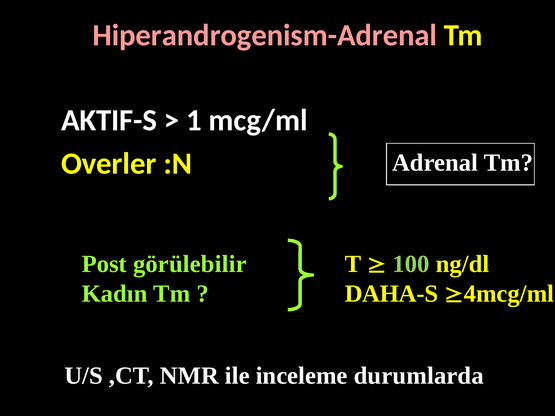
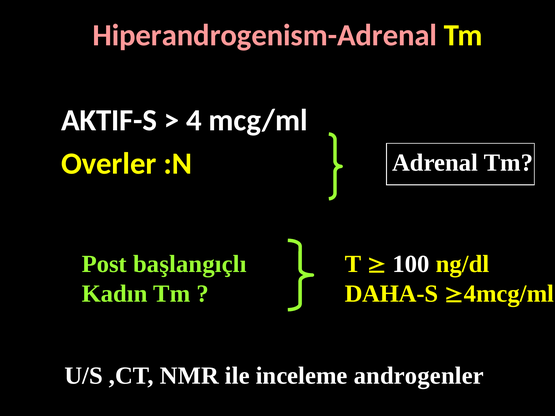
1: 1 -> 4 (194, 121)
görülebilir: görülebilir -> başlangıçlı (190, 264)
100 colour: light green -> white (411, 264)
durumlarda: durumlarda -> androgenler (419, 376)
